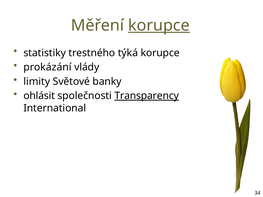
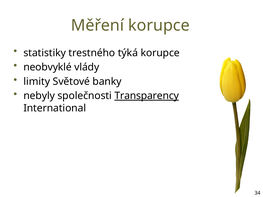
korupce underline: present -> none (159, 25)
prokázání: prokázání -> neobvyklé (48, 67)
ohlásit: ohlásit -> nebyly (39, 96)
